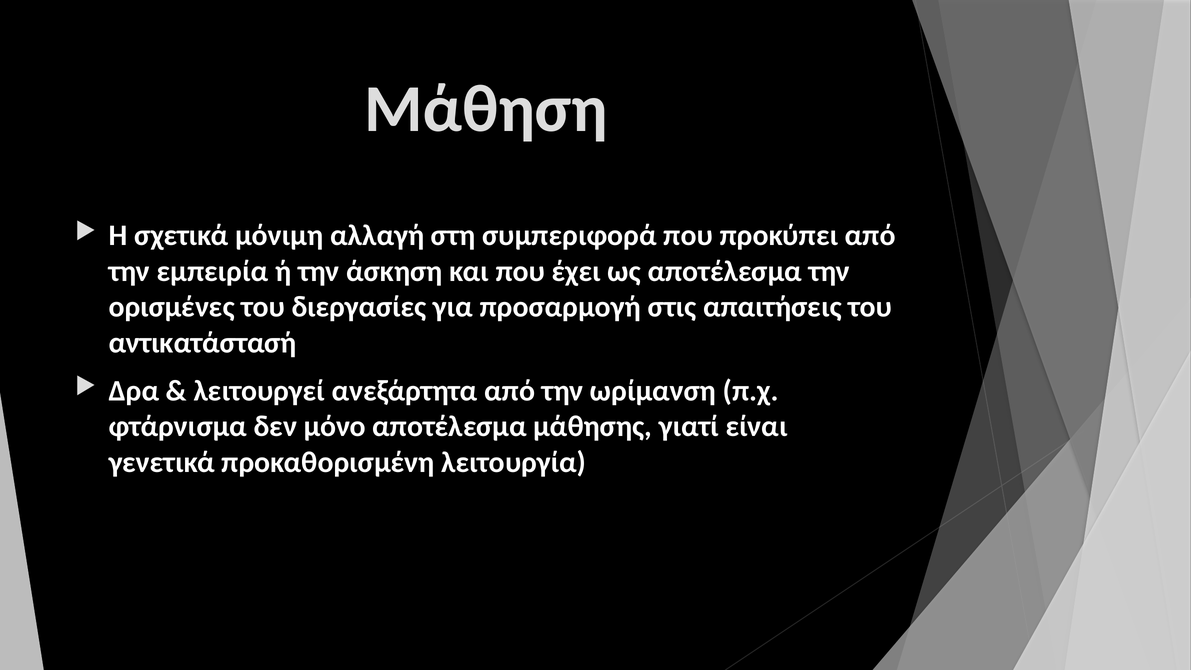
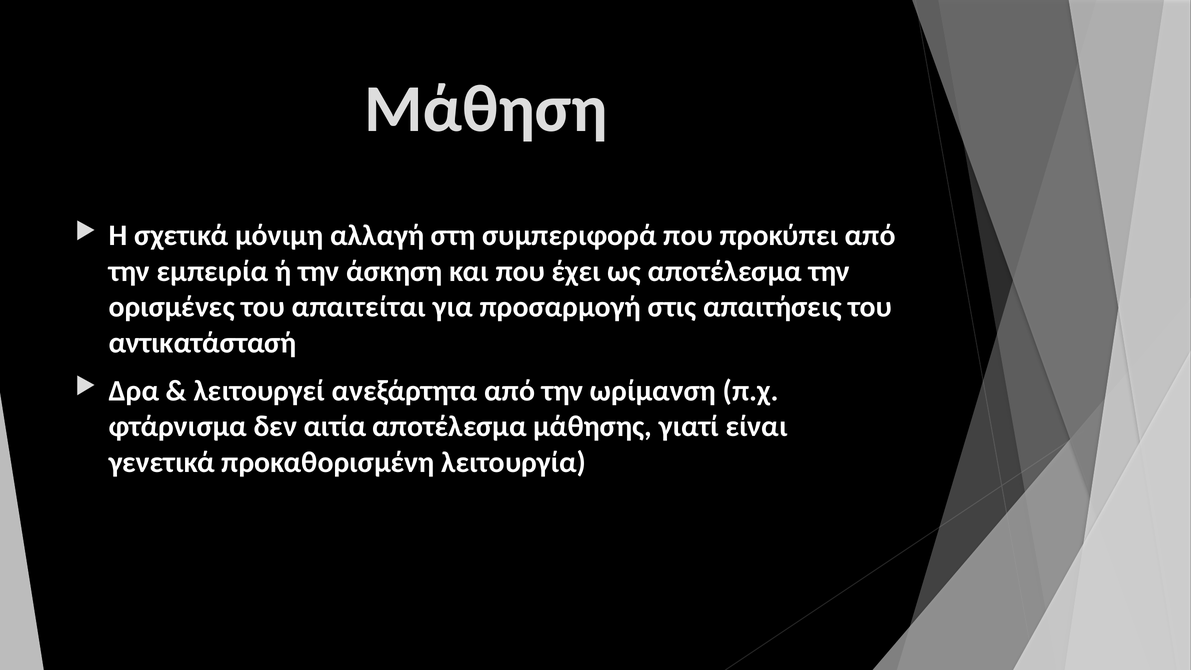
διεργασίες: διεργασίες -> απαιτείται (359, 307)
μόνο: μόνο -> αιτία (335, 427)
